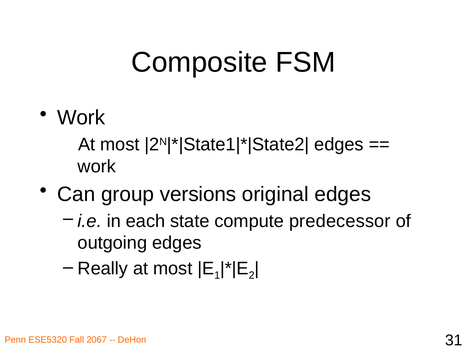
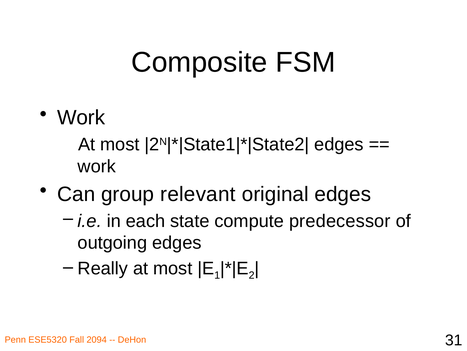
versions: versions -> relevant (198, 194)
2067: 2067 -> 2094 (97, 339)
